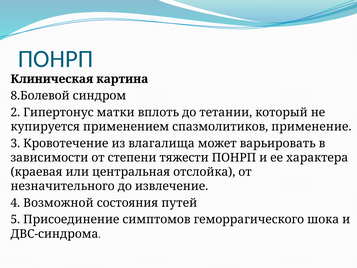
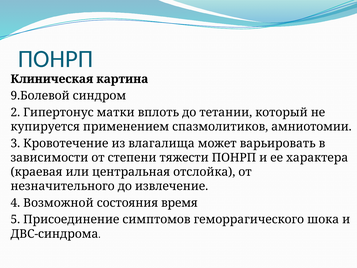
8.Болевой: 8.Болевой -> 9.Болевой (40, 96)
применение: применение -> амниотомии (311, 127)
путей: путей -> время (179, 203)
